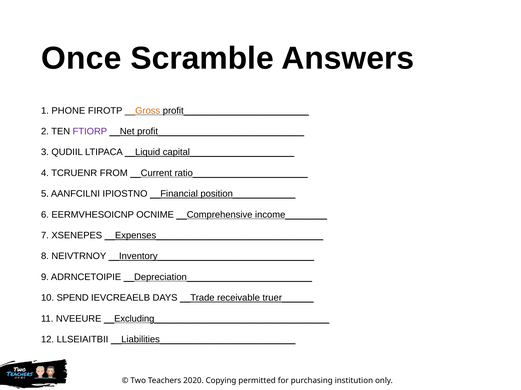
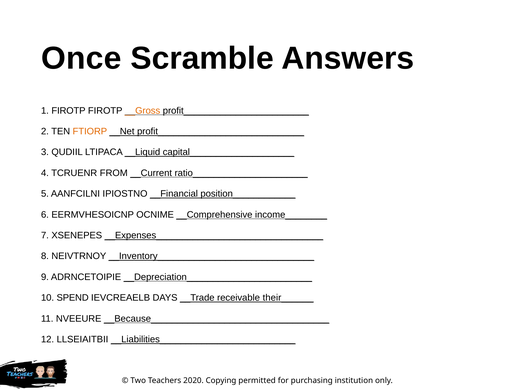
1 PHONE: PHONE -> FIROTP (68, 111)
FTIORP colour: purple -> orange (90, 132)
truer______: truer______ -> their______ (288, 298)
__Excluding__________________________________: __Excluding__________________________________ -> __Because__________________________________ (217, 319)
